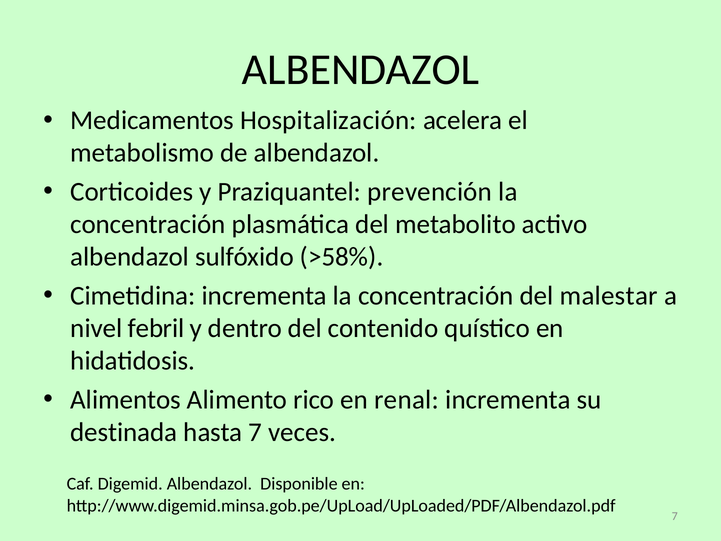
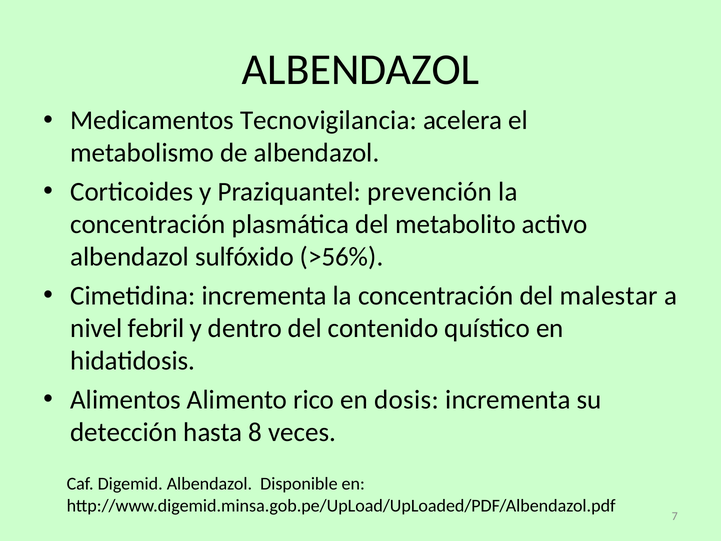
Hospitalización: Hospitalización -> Tecnovigilancia (328, 120)
>58%: >58% -> >56% (342, 257)
renal: renal -> dosis (407, 400)
destinada: destinada -> detección (124, 432)
hasta 7: 7 -> 8 (255, 432)
